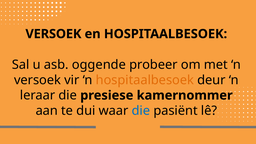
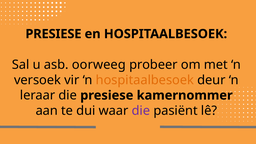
VERSOEK: VERSOEK -> PRESIESE (53, 34)
oggende: oggende -> oorweeg (99, 65)
die colour: blue -> purple (141, 111)
